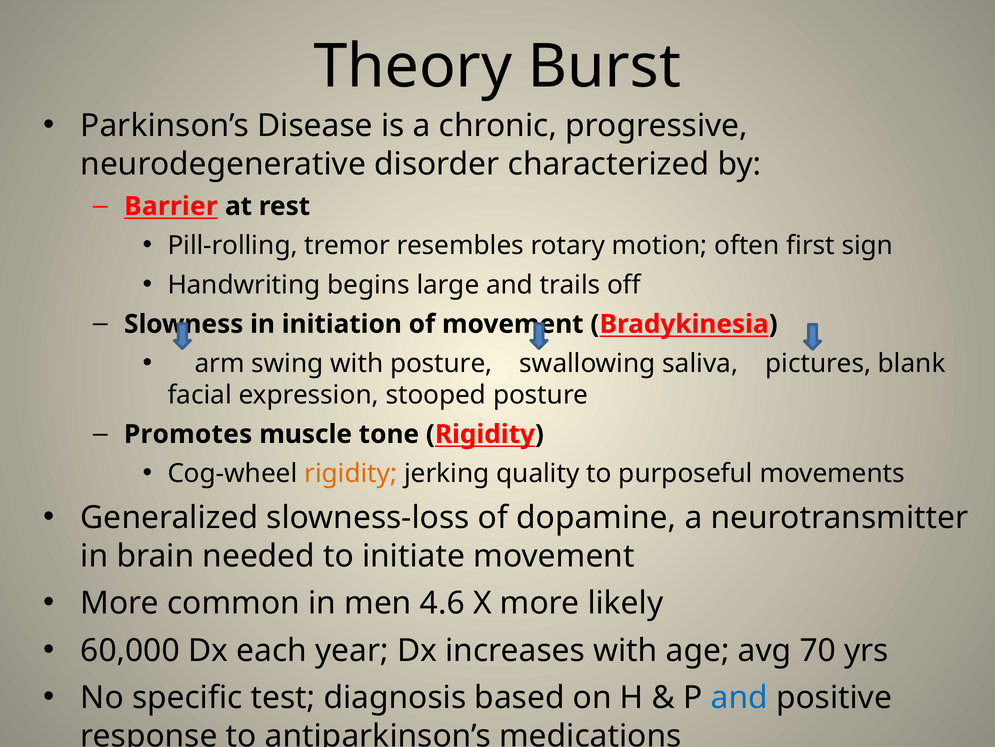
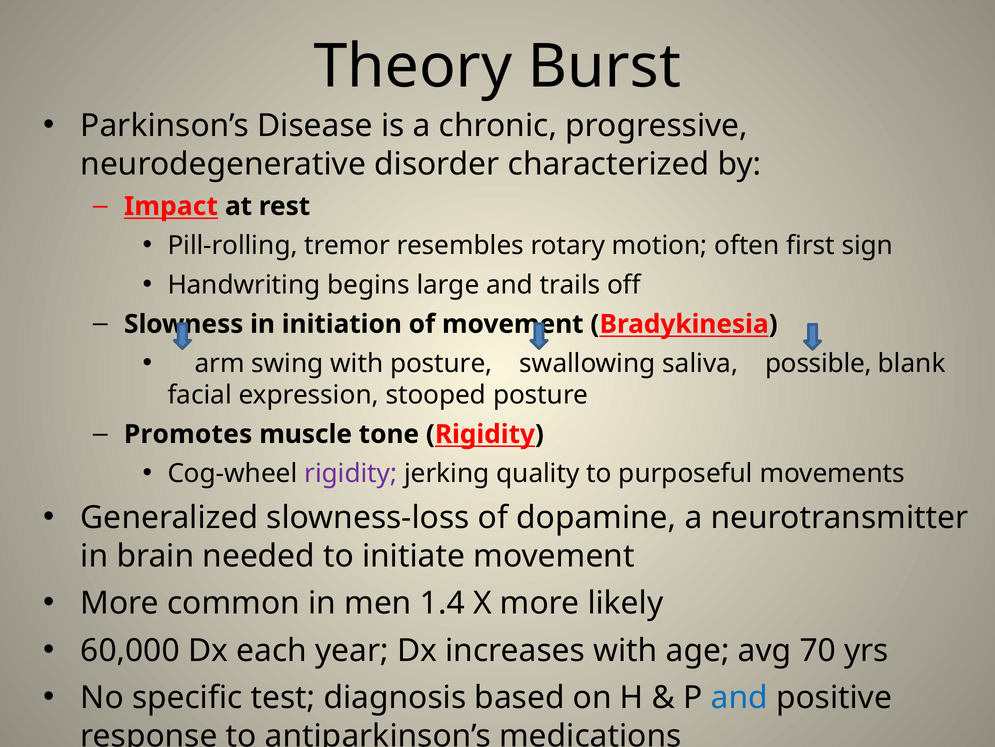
Barrier: Barrier -> Impact (171, 206)
pictures: pictures -> possible (818, 363)
rigidity colour: orange -> purple (351, 473)
4.6: 4.6 -> 1.4 (442, 603)
